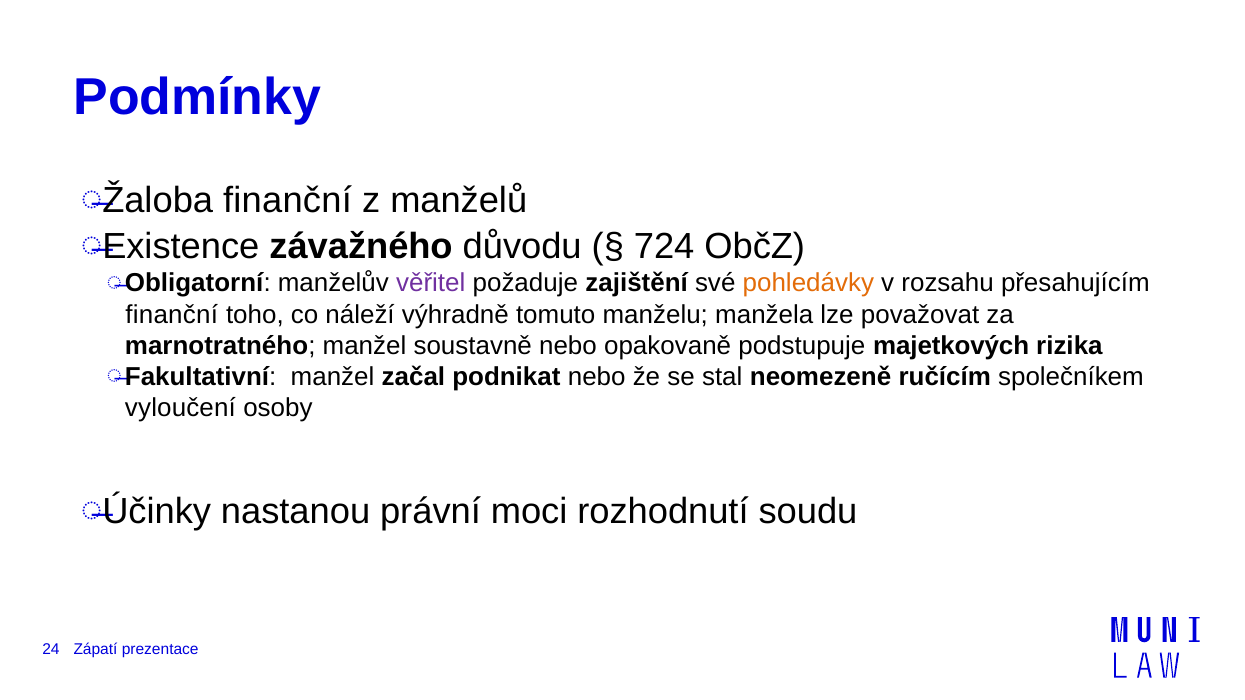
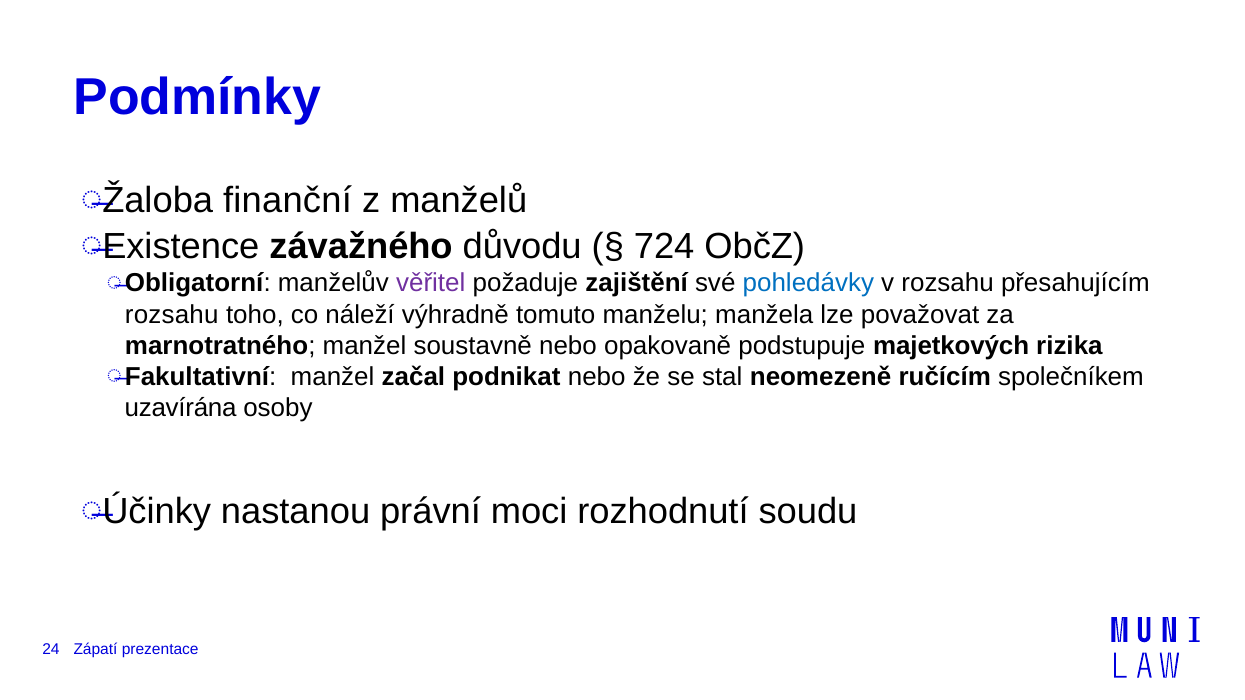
pohledávky colour: orange -> blue (808, 284)
finanční: finanční -> rozsahu (172, 315)
vyloučení: vyloučení -> uzavírána (181, 408)
